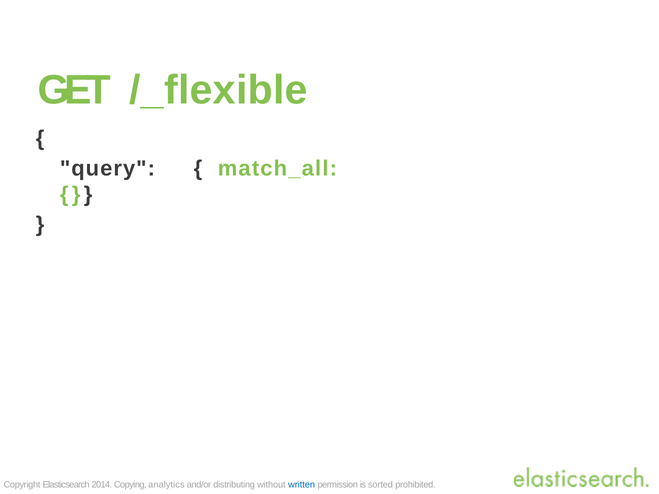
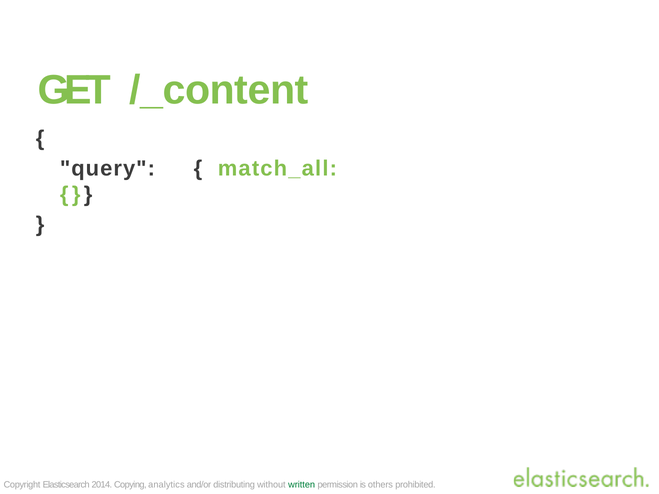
/_flexible: /_flexible -> /_content (219, 90)
written colour: blue -> green (302, 485)
sorted: sorted -> others (380, 485)
